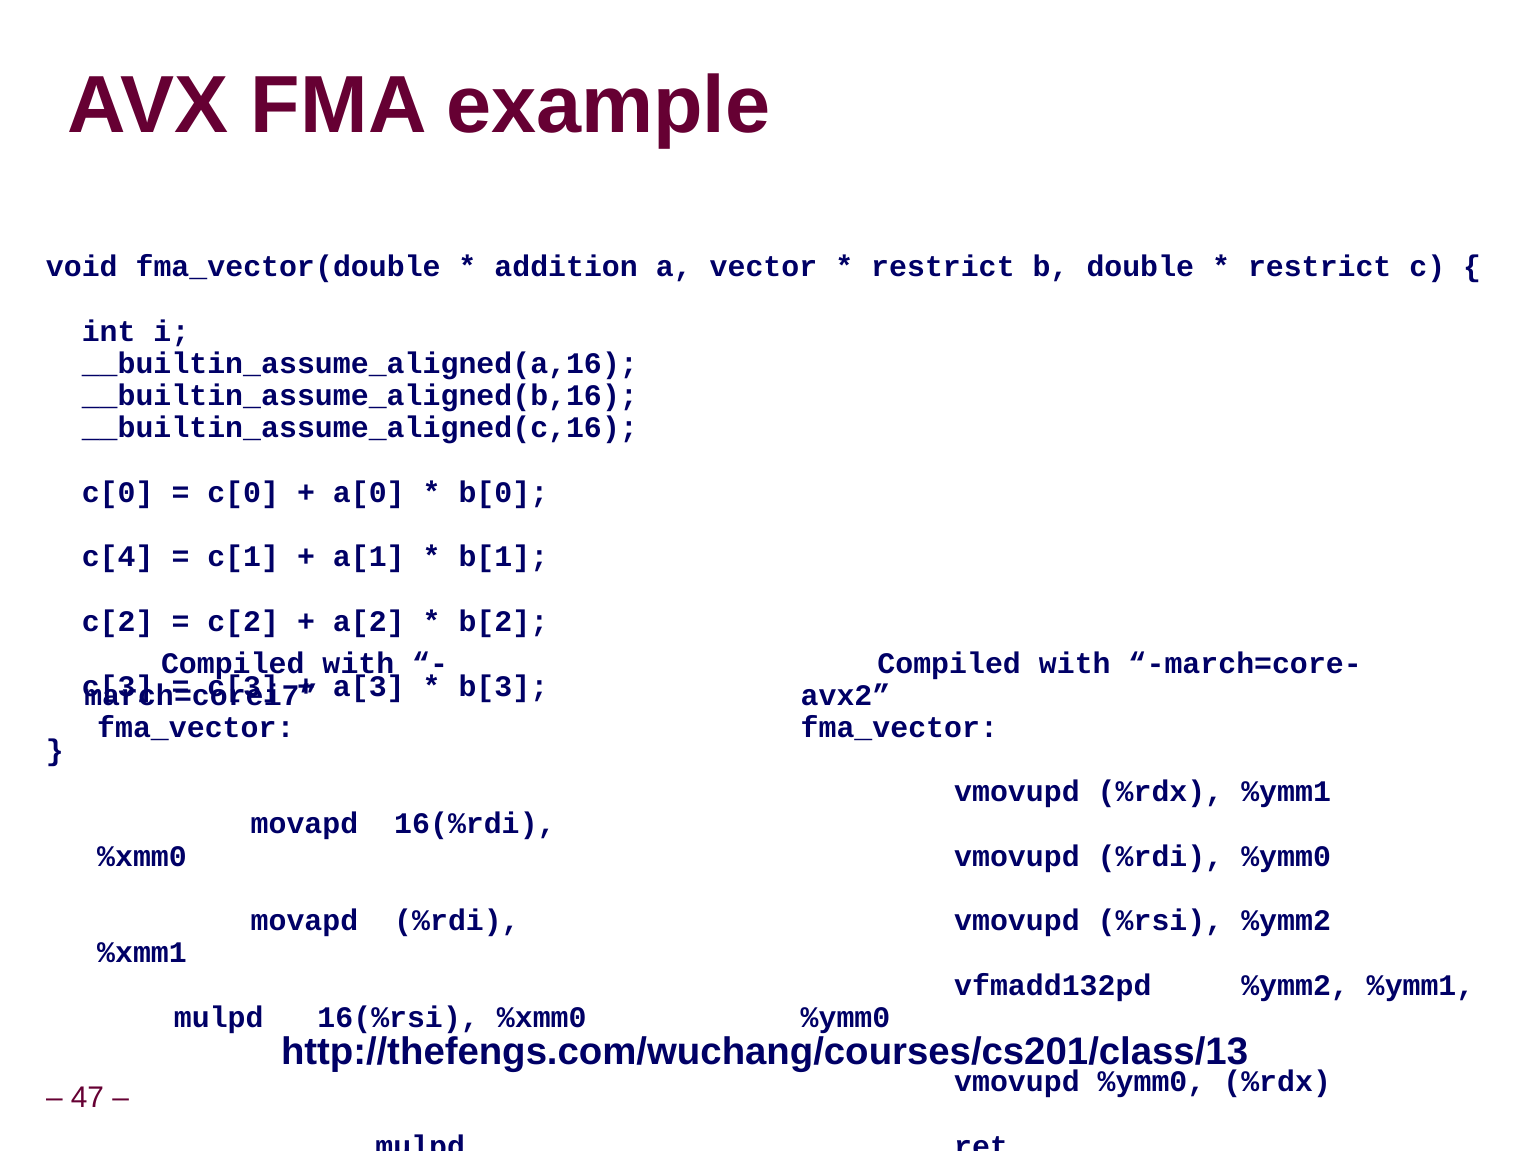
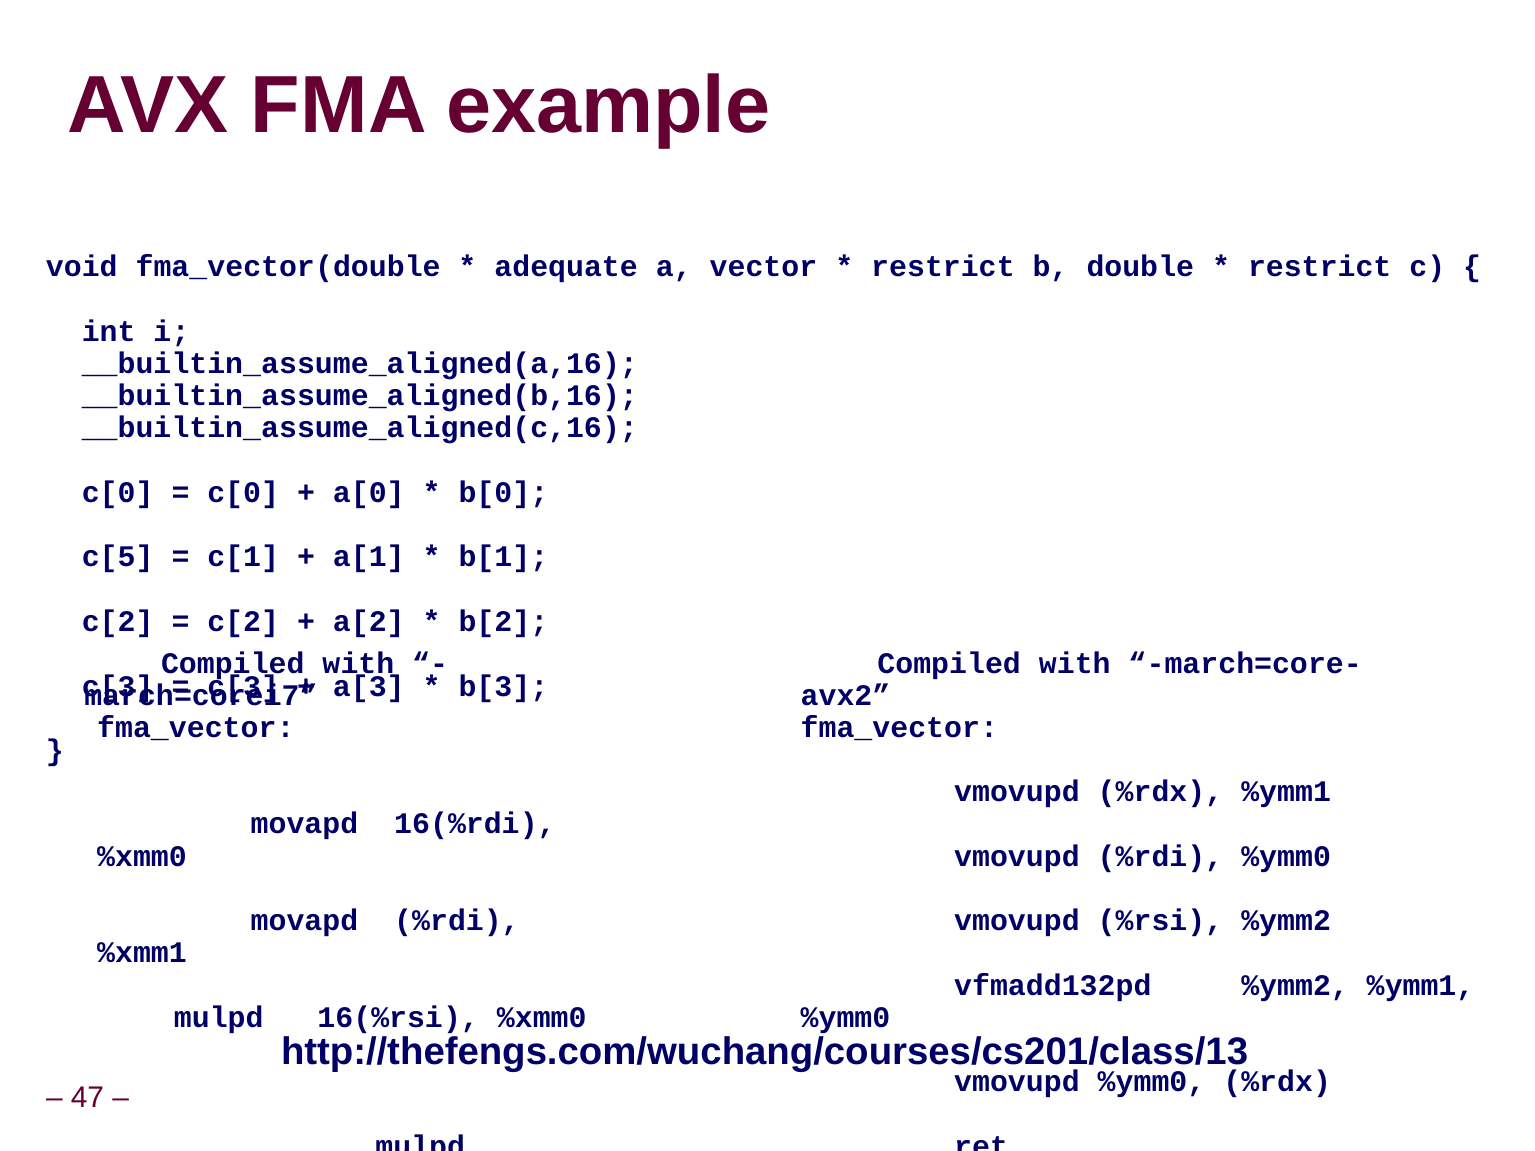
addition: addition -> adequate (566, 267)
c[4: c[4 -> c[5 (118, 557)
